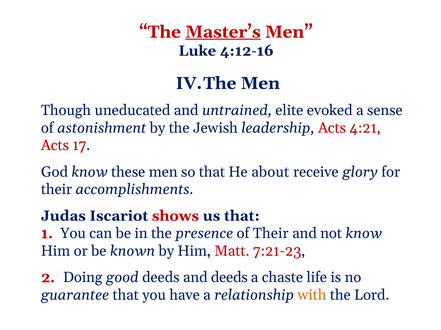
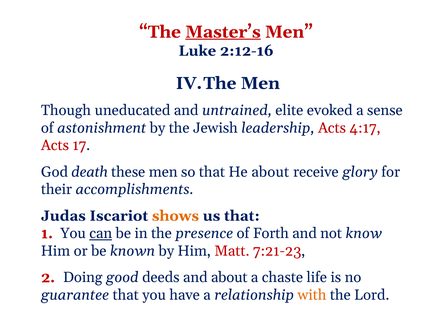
4:12-16: 4:12-16 -> 2:12-16 (247, 51)
4:21: 4:21 -> 4:17 (365, 128)
God know: know -> death (90, 172)
shows colour: red -> orange (175, 216)
can underline: none -> present (101, 234)
of Their: Their -> Forth (271, 234)
and deeds: deeds -> about (229, 278)
